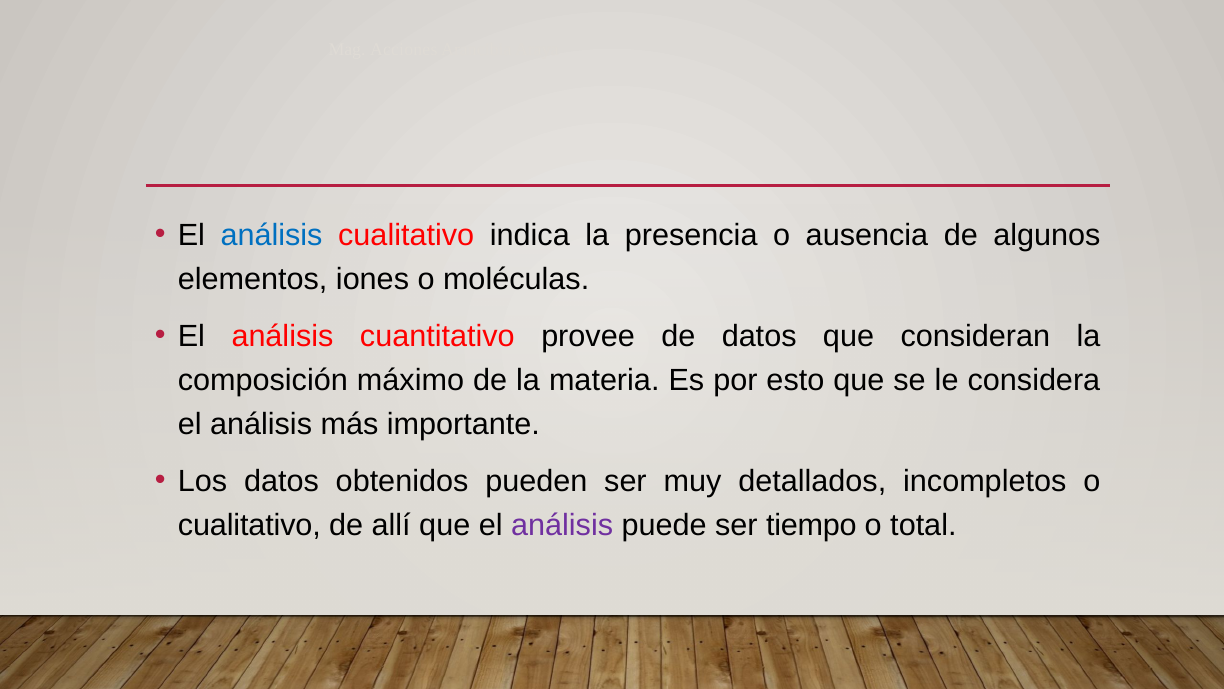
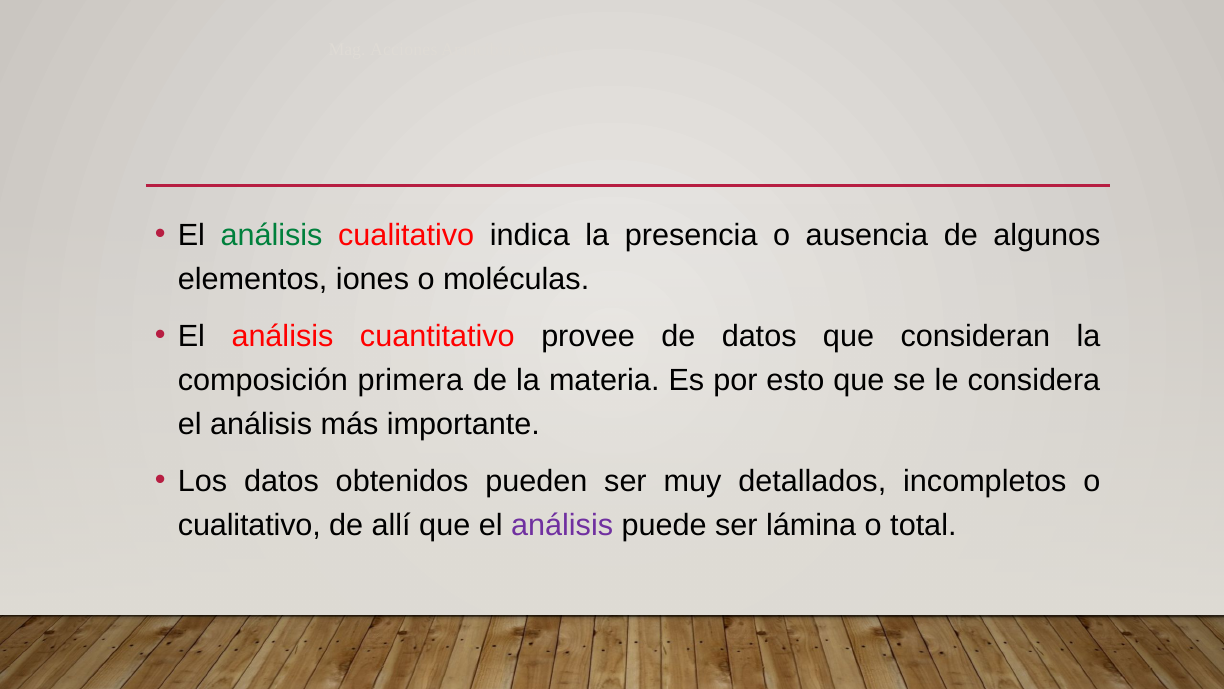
análisis colour: blue -> green (272, 235)
máximo: máximo -> primera (410, 380)
tiempo: tiempo -> lámina (811, 525)
